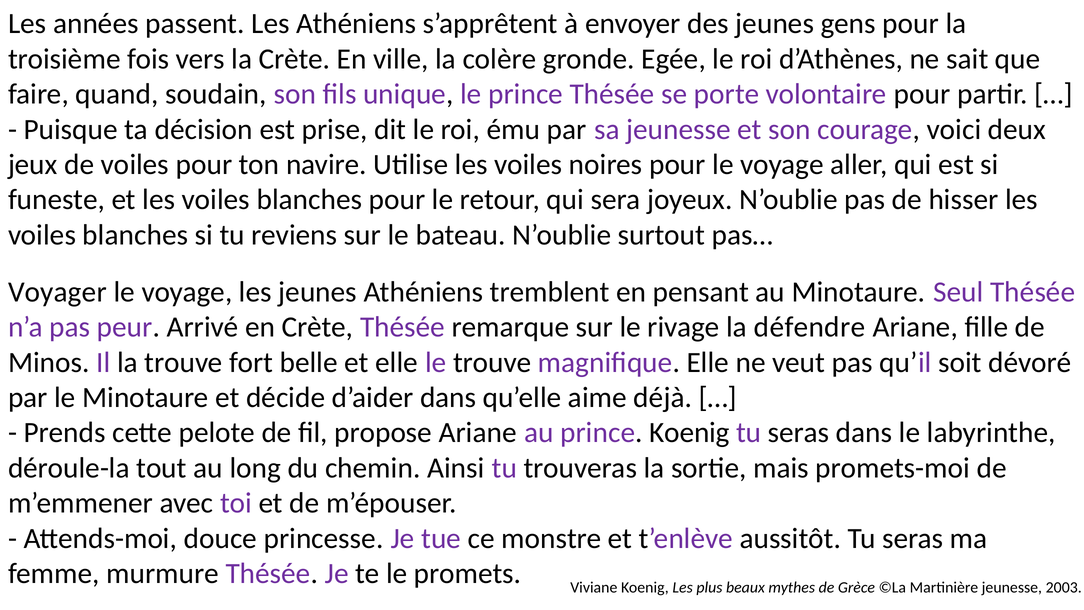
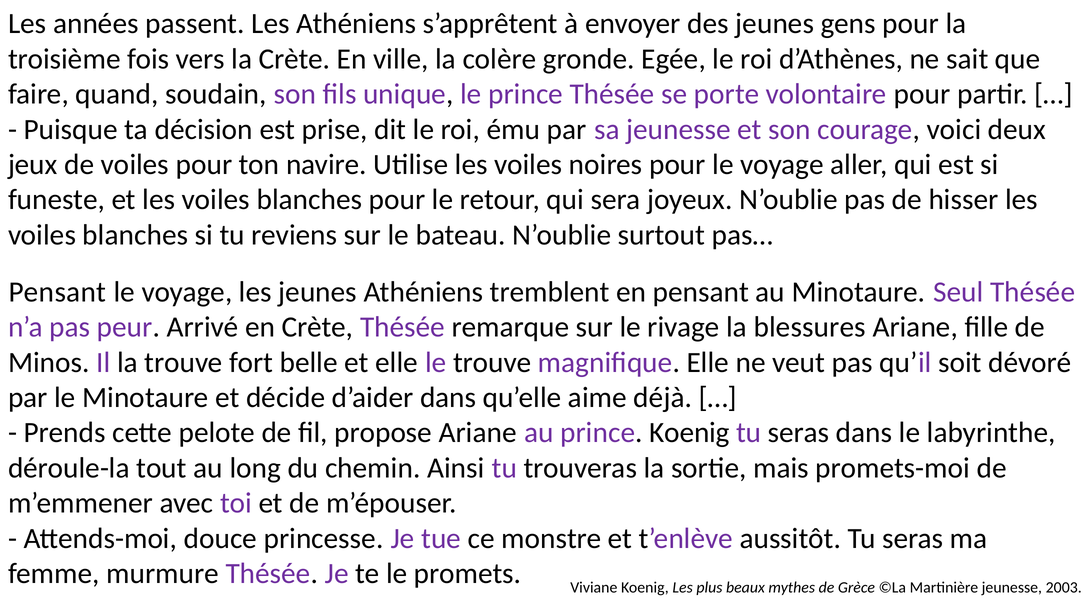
Voyager: Voyager -> Pensant (57, 292)
défendre: défendre -> blessures (810, 327)
